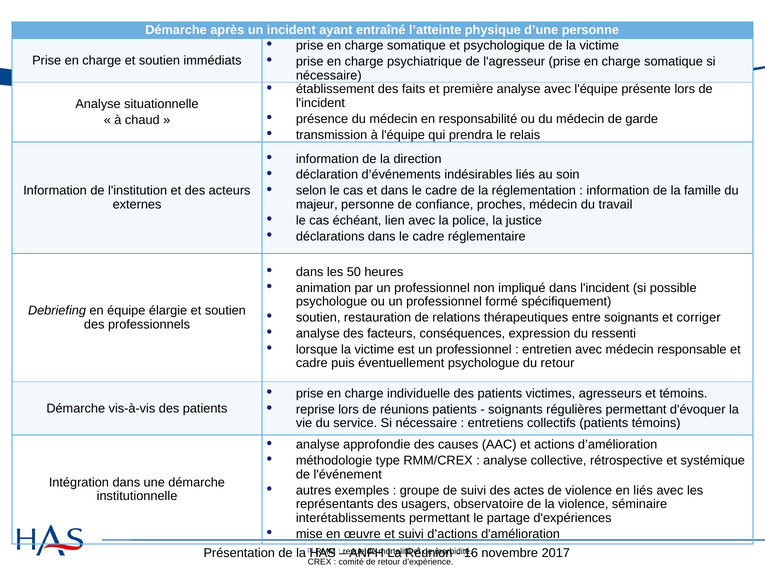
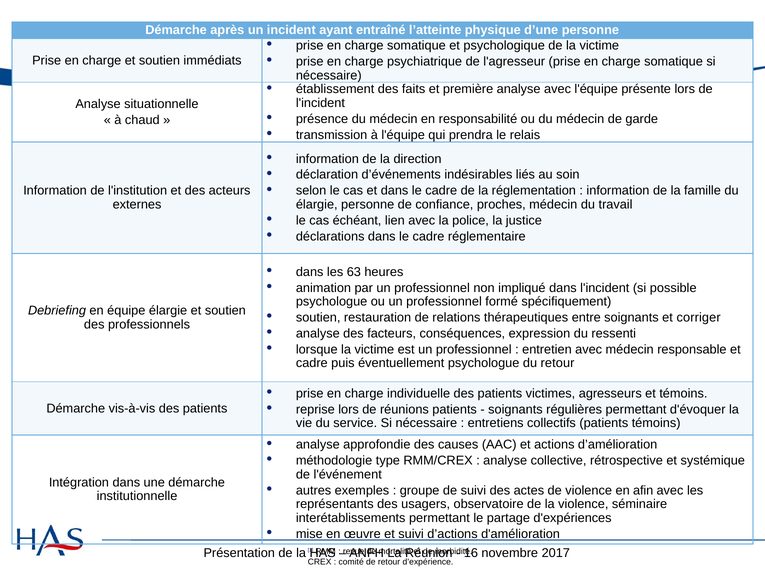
majeur: majeur -> élargie (317, 204)
50: 50 -> 63 (354, 272)
en liés: liés -> afin (643, 490)
